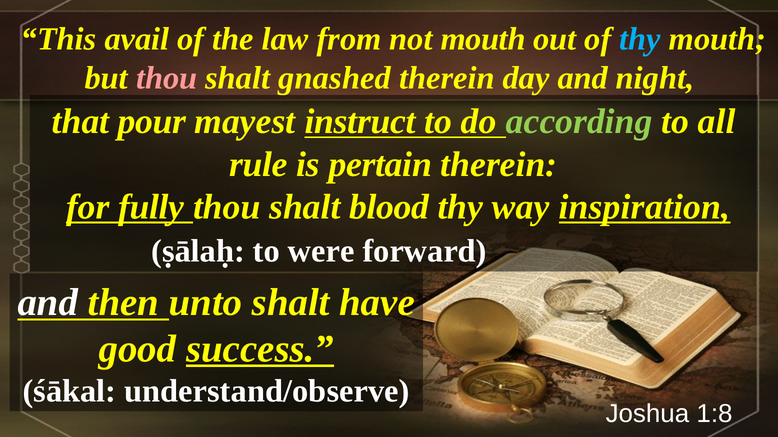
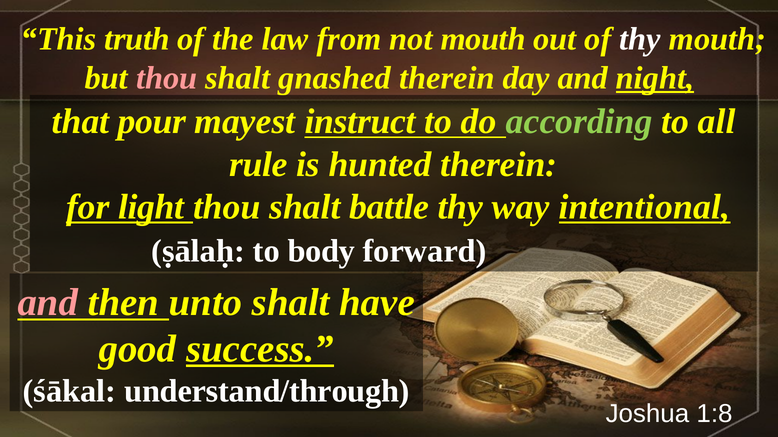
avail: avail -> truth (137, 39)
thy colour: light blue -> white (640, 39)
night underline: none -> present (655, 78)
pertain: pertain -> hunted (380, 165)
fully: fully -> light (151, 207)
blood: blood -> battle (389, 207)
inspiration: inspiration -> intentional (644, 207)
were: were -> body (321, 251)
and colour: white -> pink (48, 303)
understand/observe: understand/observe -> understand/through (267, 392)
